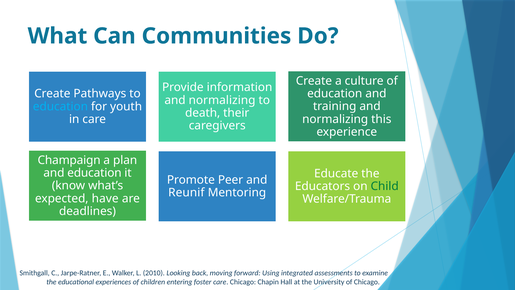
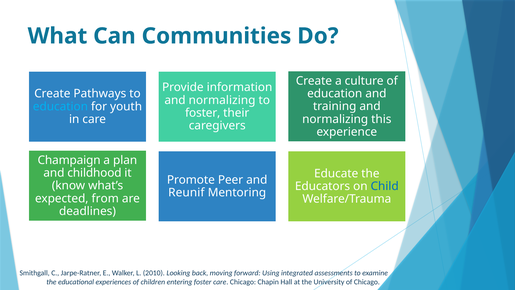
death: death -> foster (203, 113)
and education: education -> childhood (94, 173)
Child colour: green -> blue (385, 186)
have: have -> from (105, 198)
